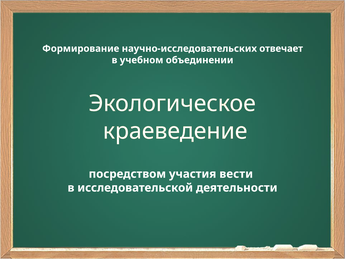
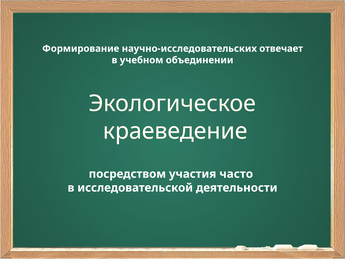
вести: вести -> часто (236, 174)
